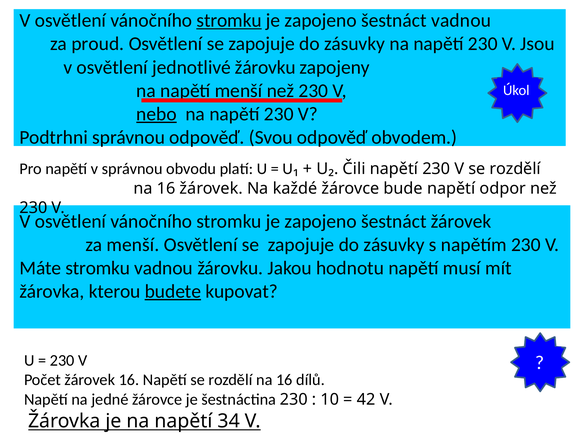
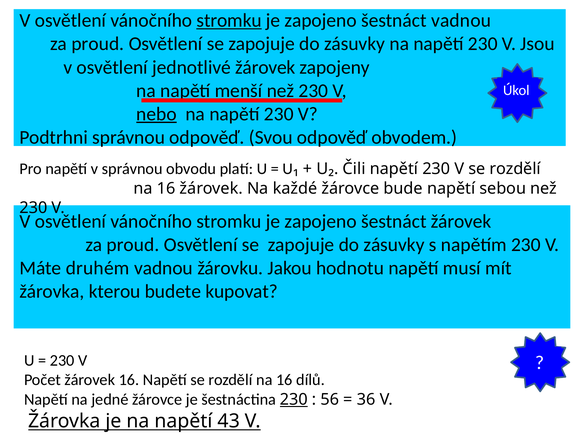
jednotlivé žárovku: žárovku -> žárovek (265, 67)
odpor: odpor -> sebou (503, 188)
menší: menší -> proud (133, 245)
Máte stromku: stromku -> druhém (98, 268)
budete underline: present -> none (173, 291)
230 underline: none -> present (294, 399)
10: 10 -> 56 (330, 399)
42: 42 -> 36 (366, 399)
34: 34 -> 43 (229, 421)
